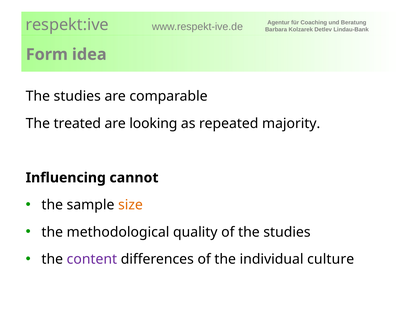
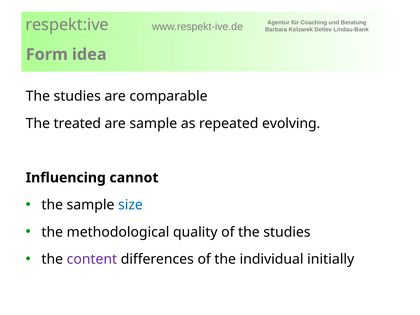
are looking: looking -> sample (153, 123)
majority: majority -> evolving (291, 123)
size colour: orange -> blue (130, 205)
culture: culture -> initially (331, 259)
